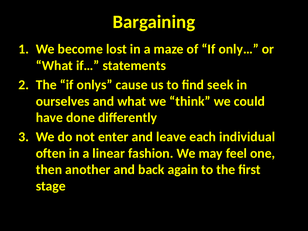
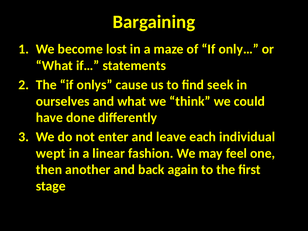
often: often -> wept (51, 153)
